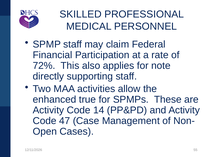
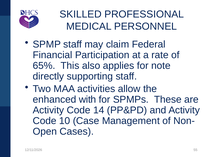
72%: 72% -> 65% (44, 66)
true: true -> with (88, 100)
47: 47 -> 10 (65, 121)
